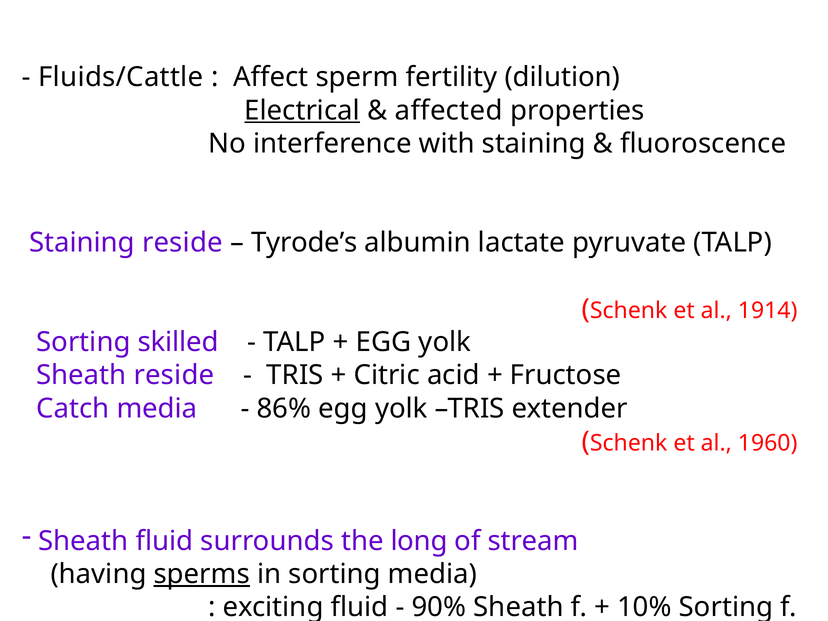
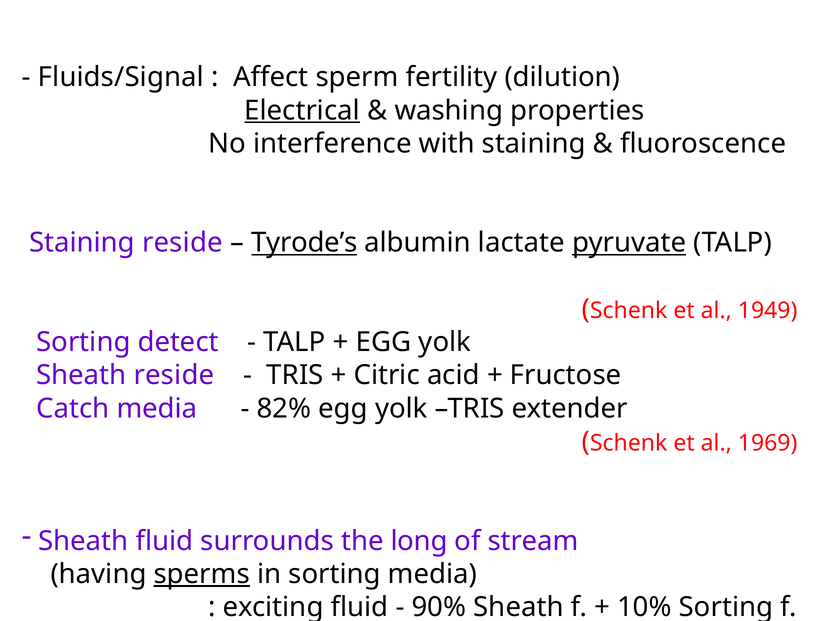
Fluids/Cattle: Fluids/Cattle -> Fluids/Signal (121, 77)
affected: affected -> washing (449, 110)
Tyrode’s underline: none -> present (304, 243)
pyruvate underline: none -> present (629, 243)
1914: 1914 -> 1949 (768, 311)
skilled: skilled -> detect (178, 342)
86%: 86% -> 82% (284, 408)
1960: 1960 -> 1969 (768, 443)
